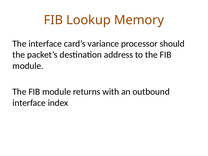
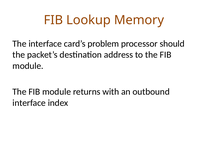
variance: variance -> problem (103, 44)
